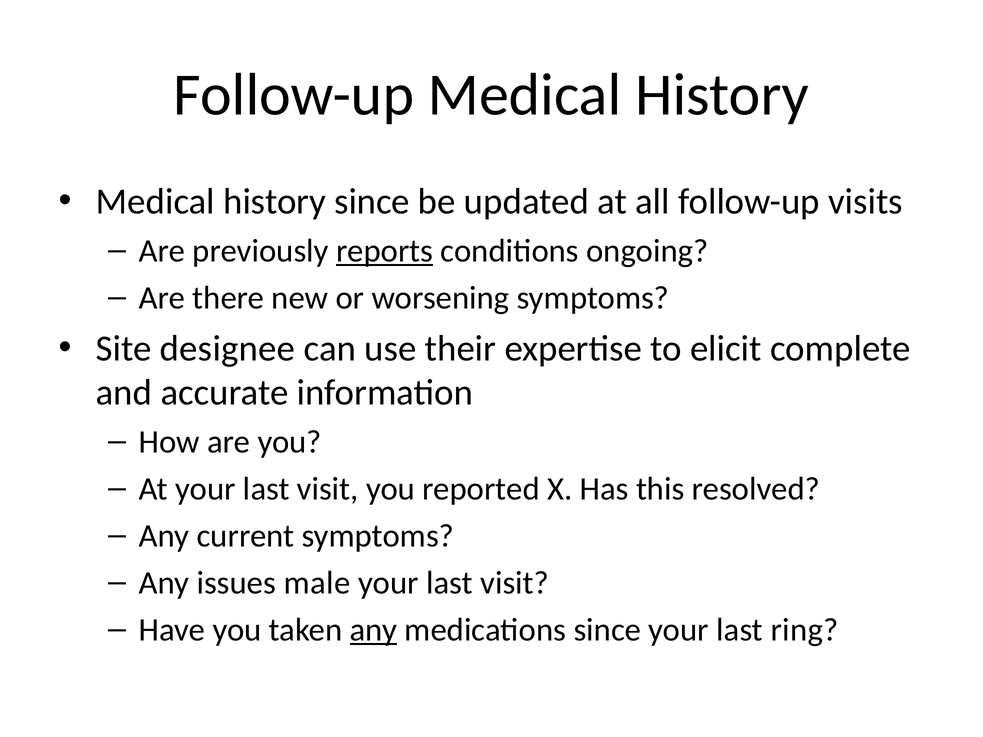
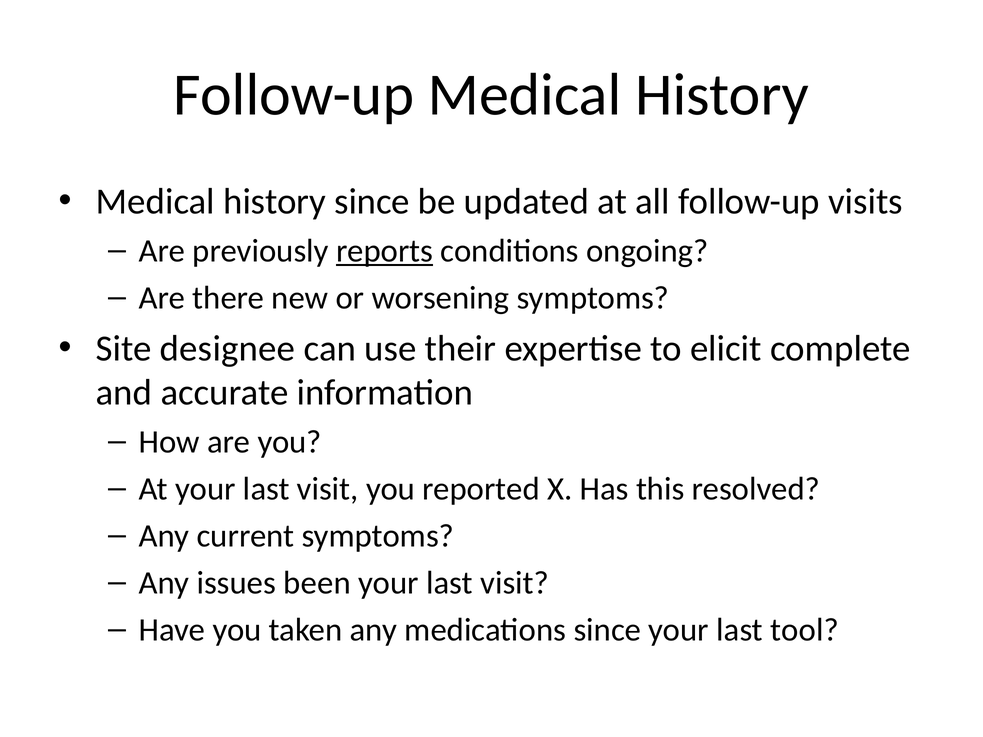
male: male -> been (317, 583)
any underline: present -> none (373, 630)
ring: ring -> tool (805, 630)
